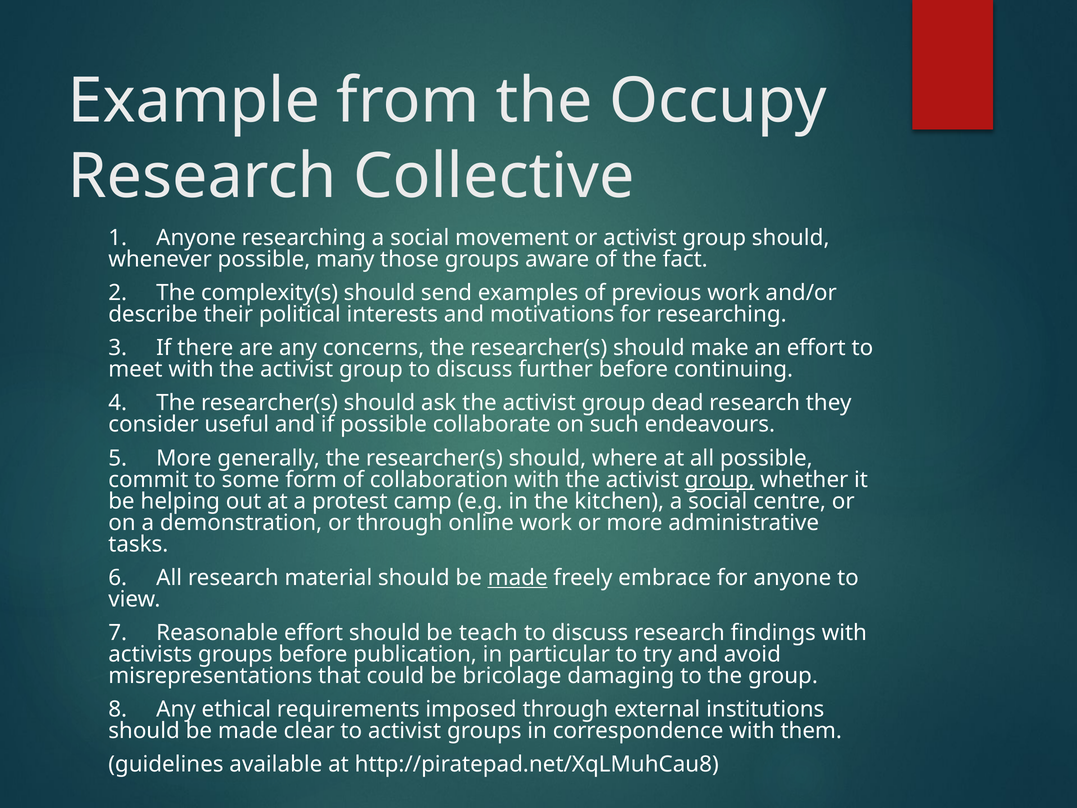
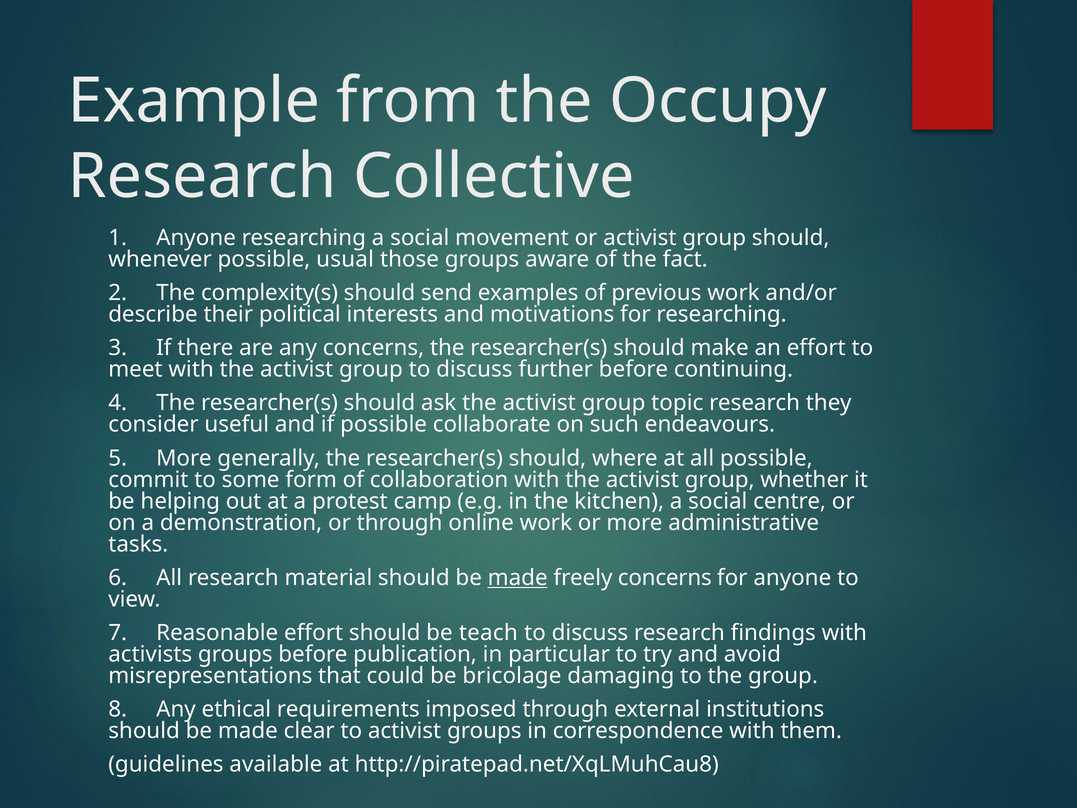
many: many -> usual (345, 259)
dead: dead -> topic (677, 403)
group underline: present -> none (720, 479)
freely embrace: embrace -> concerns (665, 578)
